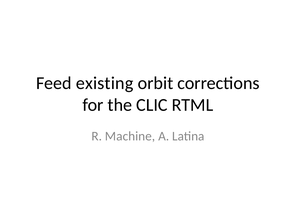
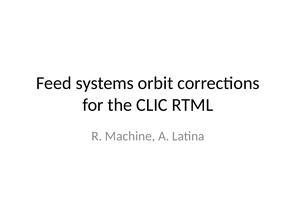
existing: existing -> systems (105, 83)
